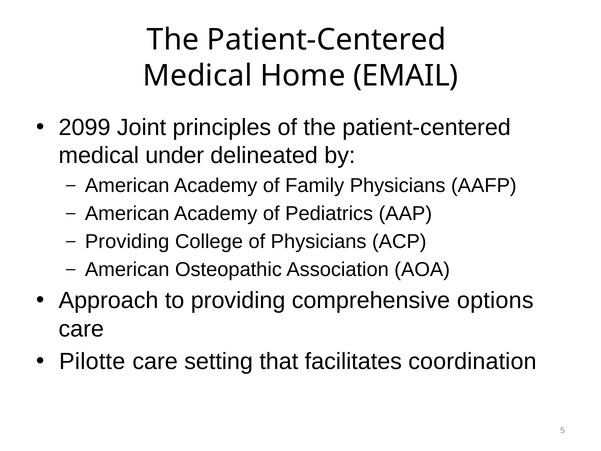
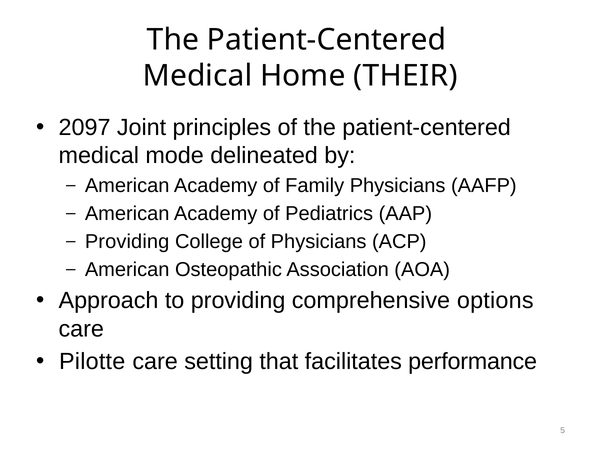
EMAIL: EMAIL -> THEIR (406, 76)
2099: 2099 -> 2097 (85, 128)
under: under -> mode (175, 156)
coordination: coordination -> performance (473, 361)
